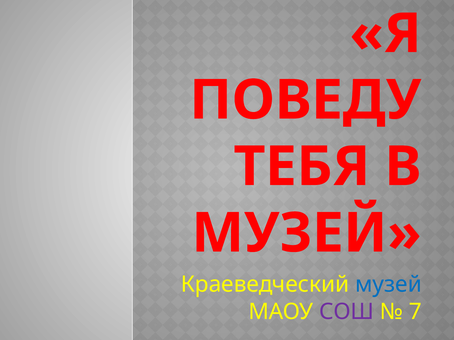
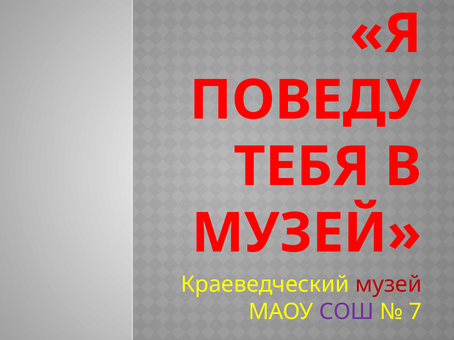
музей colour: blue -> red (388, 285)
